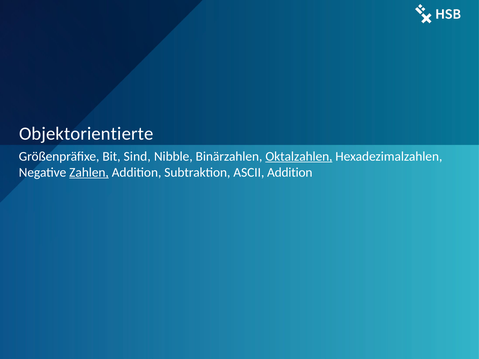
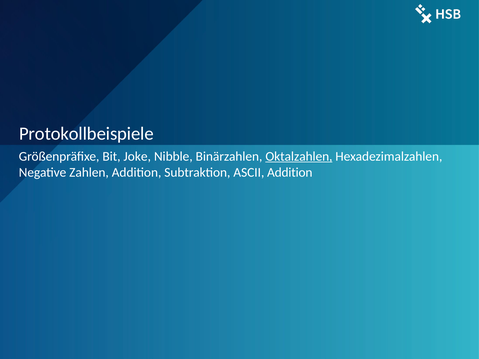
Objektorientierte: Objektorientierte -> Protokollbeispiele (86, 134)
Sind: Sind -> Joke (137, 156)
Zahlen underline: present -> none (89, 172)
